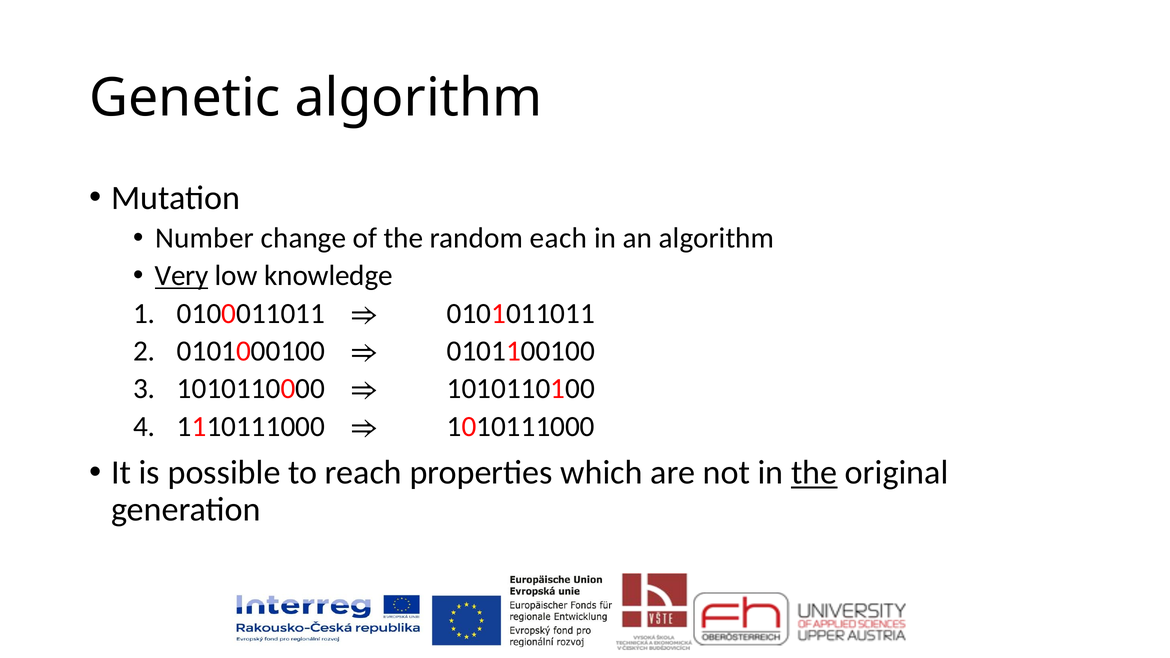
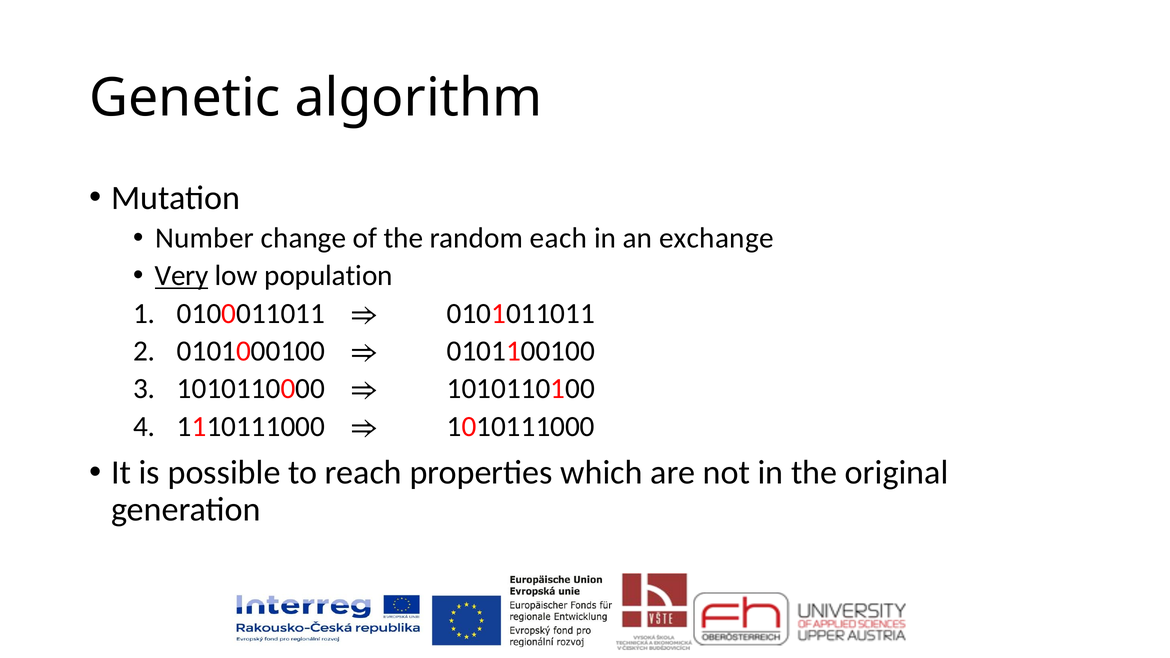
an algorithm: algorithm -> exchange (716, 238)
knowledge: knowledge -> population (329, 276)
the underline: present -> none (814, 473)
